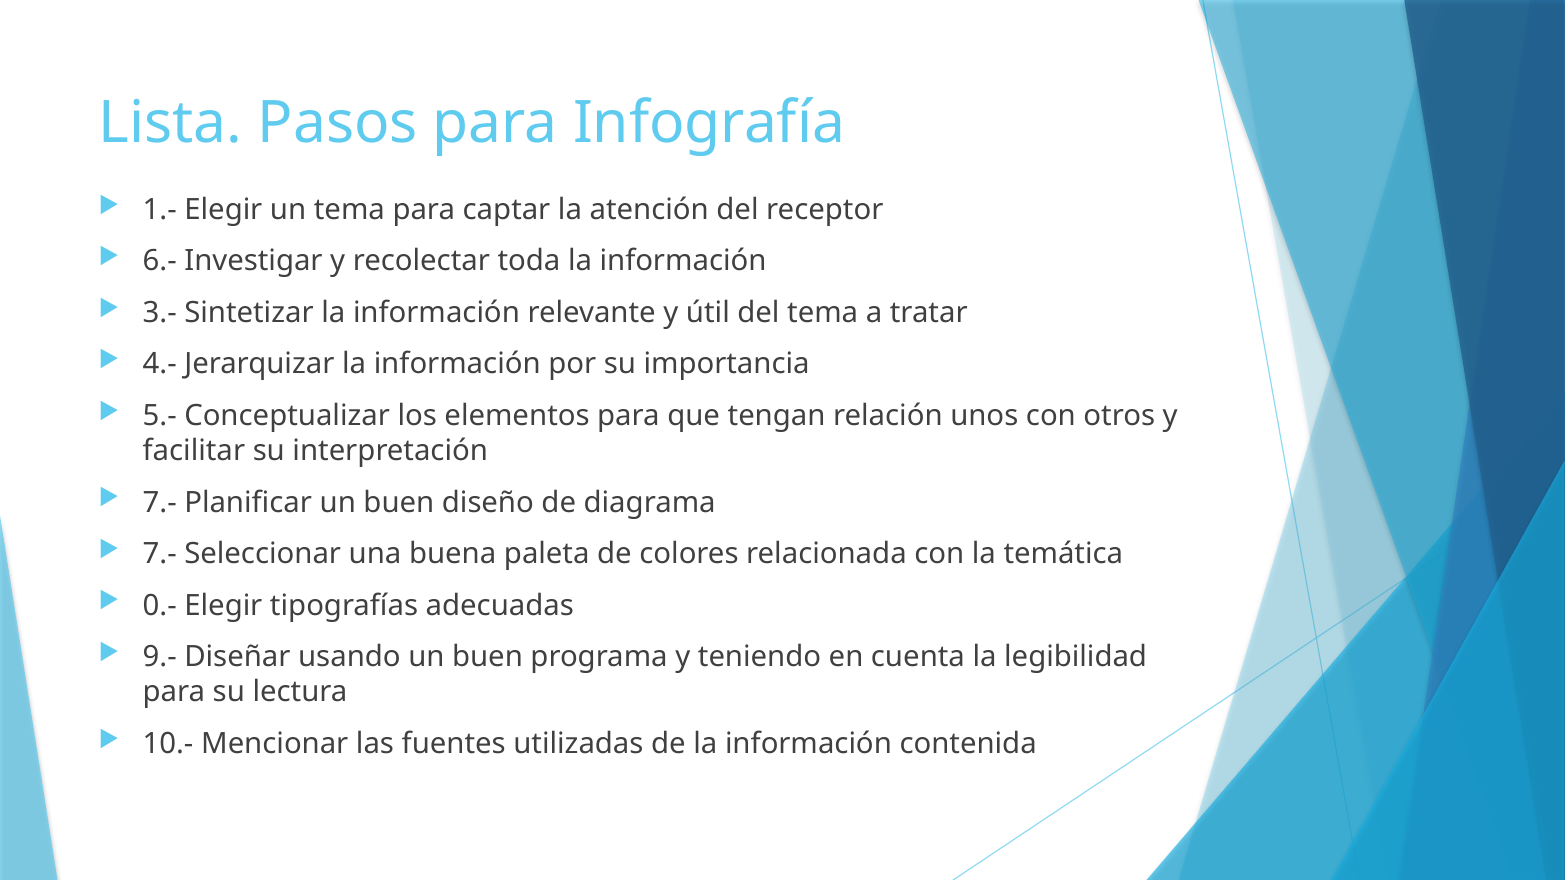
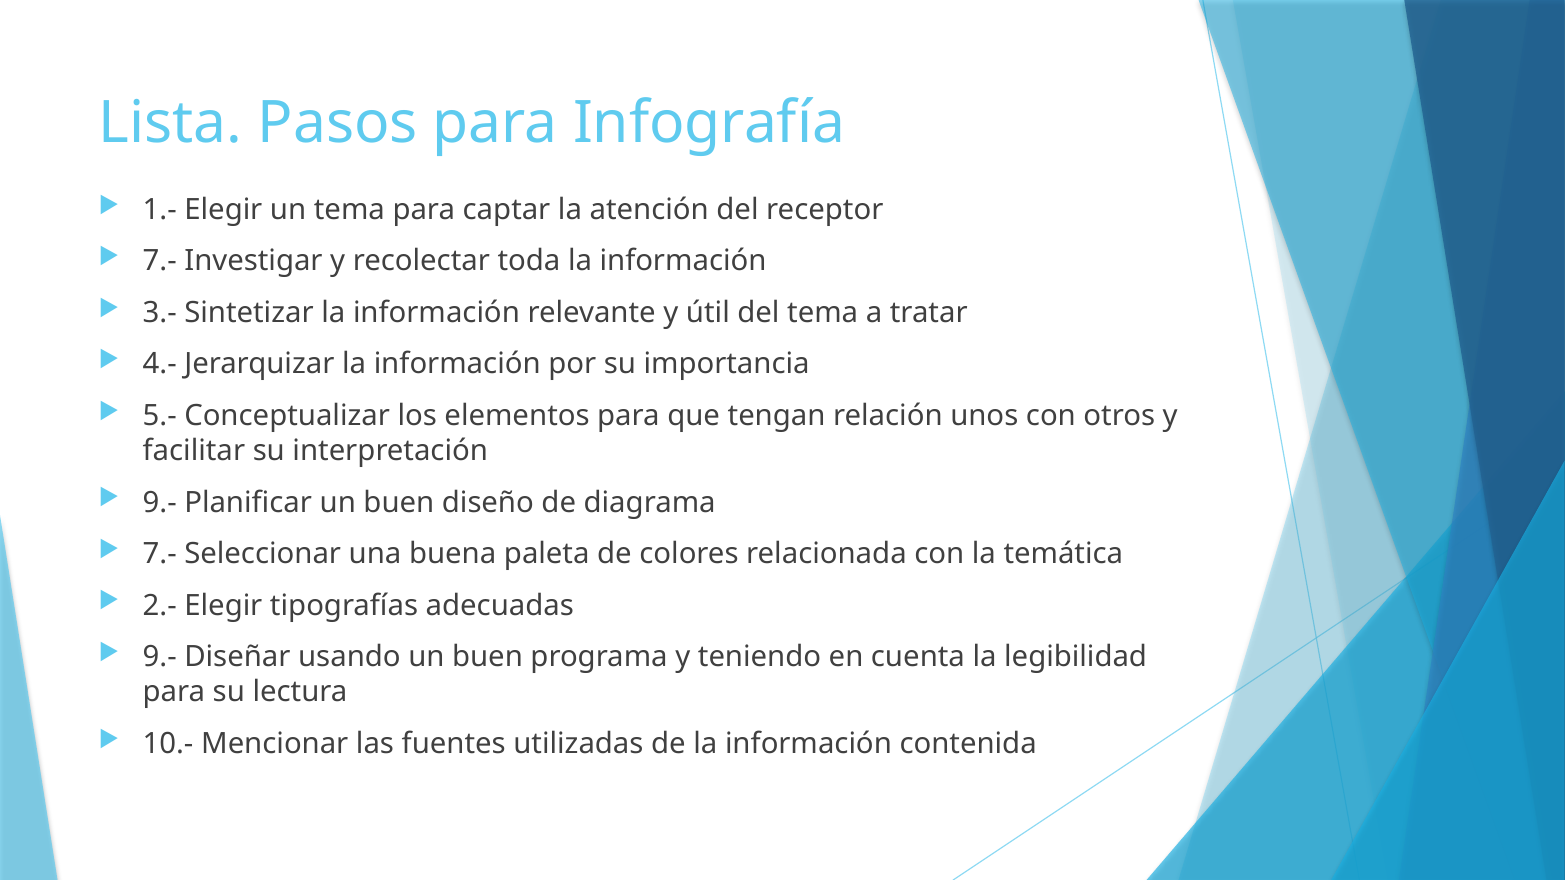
6.-: 6.- -> 7.- (160, 261)
7.-: 7.- -> 9.- (160, 503)
0.-: 0.- -> 2.- (160, 606)
